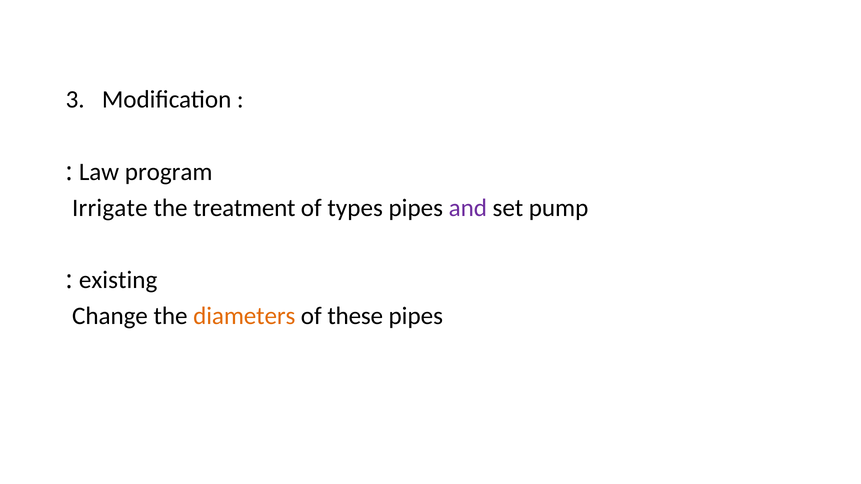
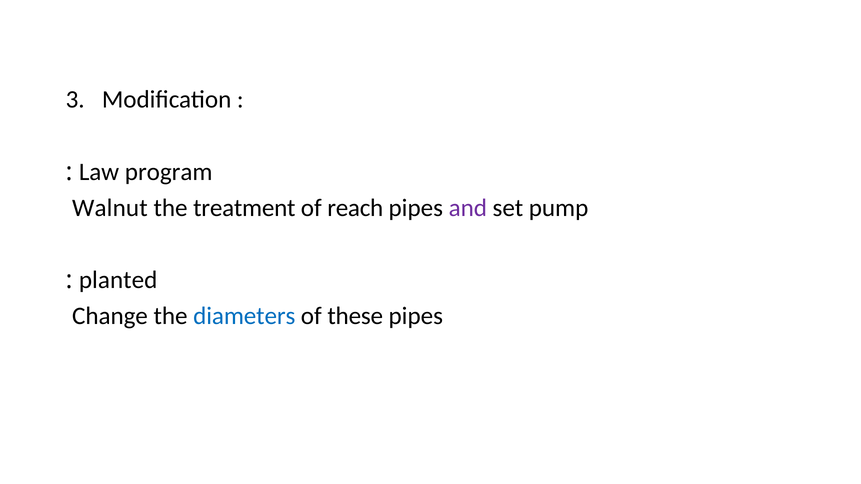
Irrigate: Irrigate -> Walnut (110, 208)
types: types -> reach (355, 208)
existing: existing -> planted (118, 280)
diameters colour: orange -> blue (244, 316)
